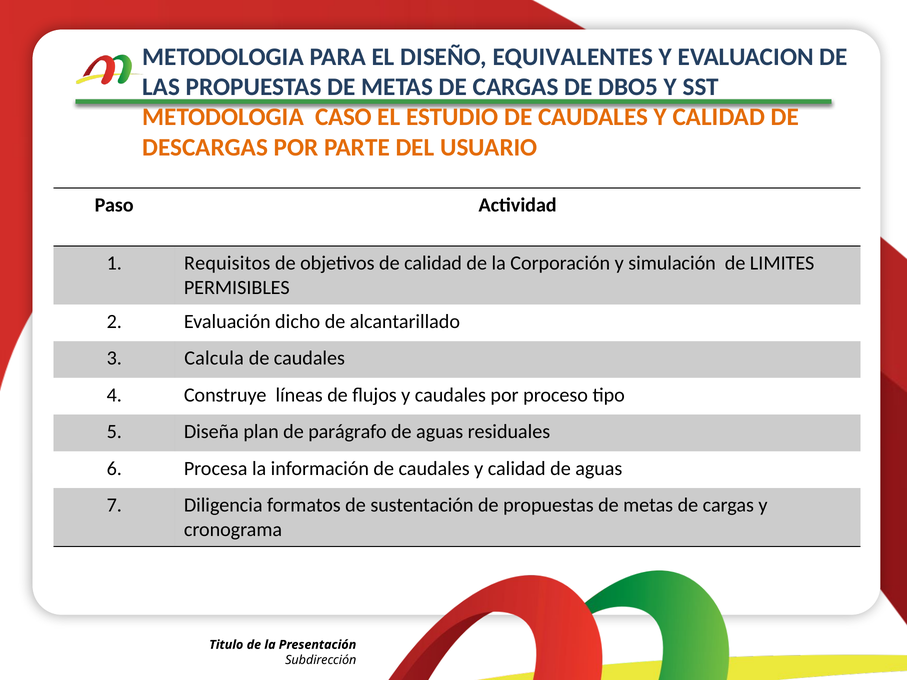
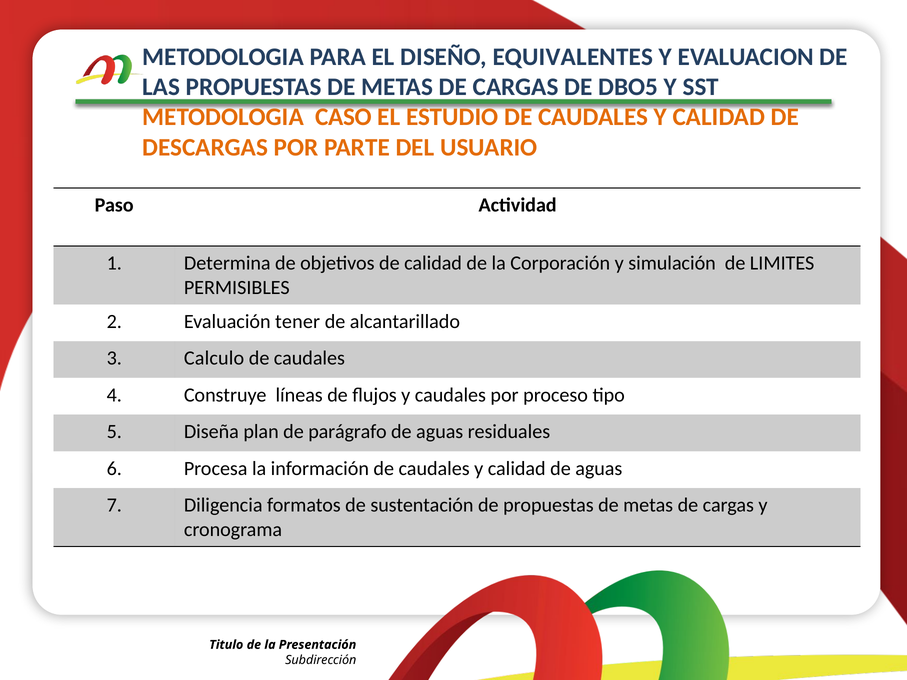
Requisitos: Requisitos -> Determina (227, 263)
dicho: dicho -> tener (298, 322)
Calcula: Calcula -> Calculo (214, 358)
